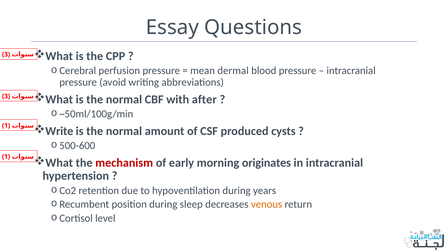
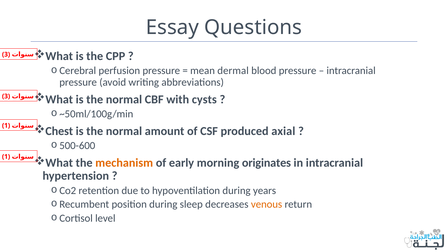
after: after -> cysts (204, 99)
Write: Write -> Chest (59, 131)
cysts: cysts -> axial (283, 131)
mechanism colour: red -> orange (124, 163)
